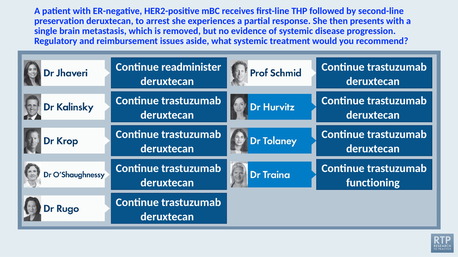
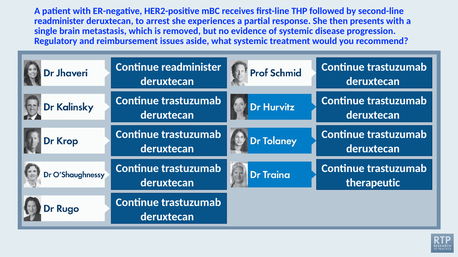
preservation: preservation -> readminister (59, 21)
functioning: functioning -> therapeutic (373, 183)
